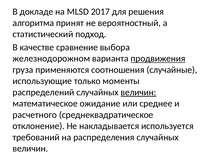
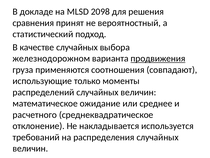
2017: 2017 -> 2098 (100, 12)
алгоритма: алгоритма -> сравнения (33, 23)
качестве сравнение: сравнение -> случайных (77, 47)
случайные: случайные -> совпадают (172, 70)
величин underline: present -> none (138, 92)
